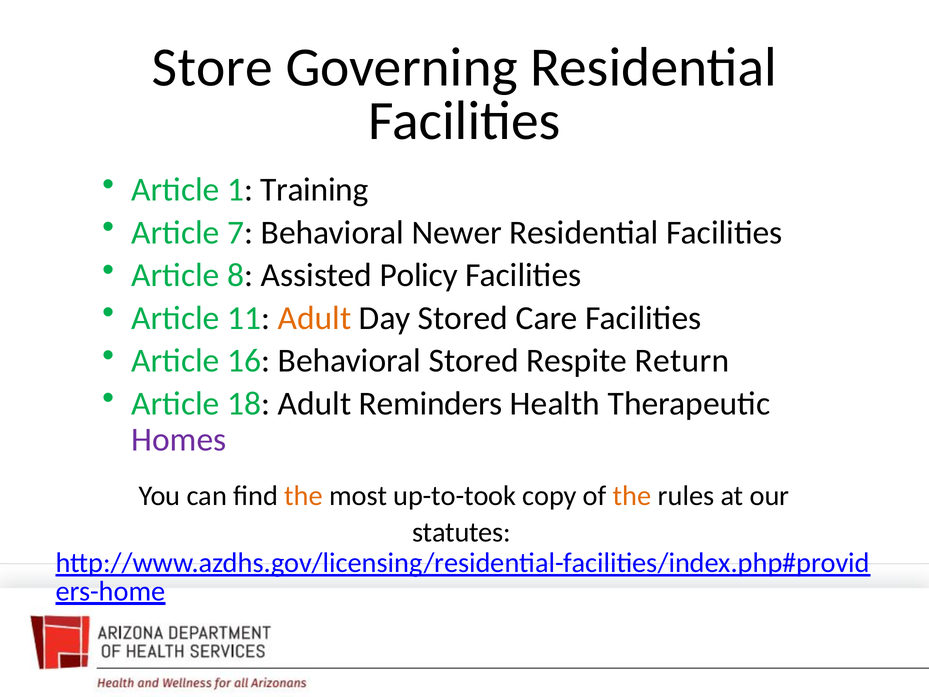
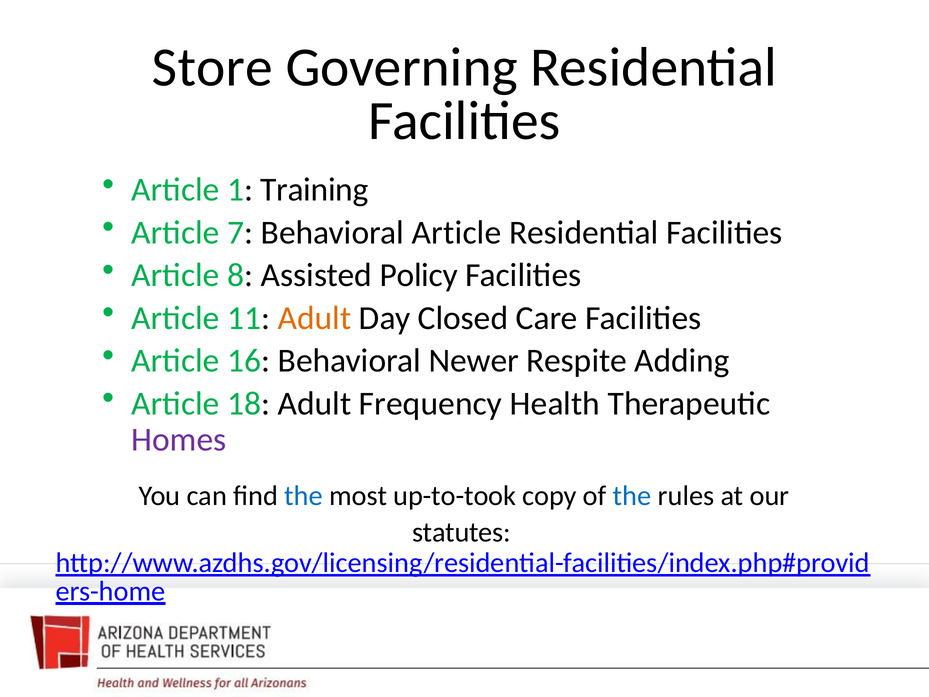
Behavioral Newer: Newer -> Article (457, 232)
Day Stored: Stored -> Closed (463, 318)
Behavioral Stored: Stored -> Newer (474, 361)
Return: Return -> Adding (682, 361)
Reminders: Reminders -> Frequency (431, 403)
the colour: orange -> blue (304, 496)
the colour: orange -> blue (632, 496)
